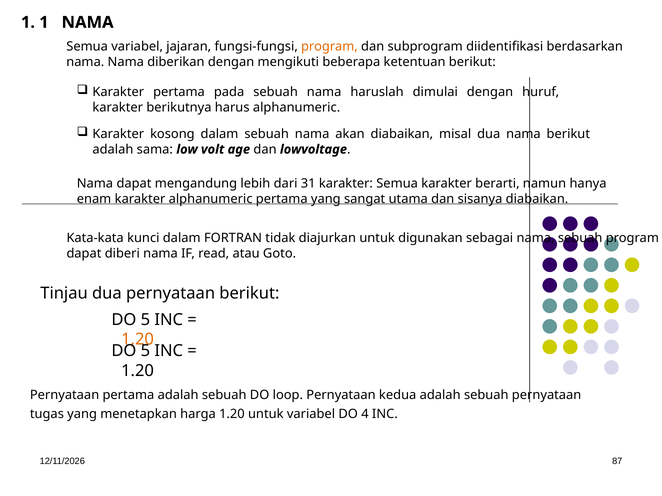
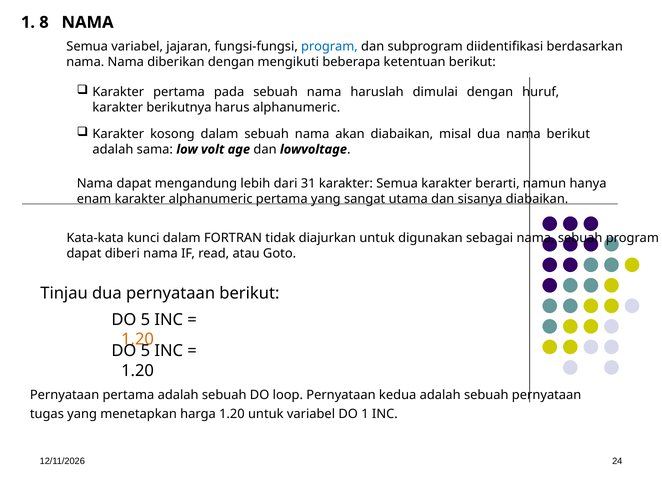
1 1: 1 -> 8 (44, 22)
program colour: orange -> blue (329, 46)
DO 4: 4 -> 1 (365, 415)
87: 87 -> 24 (617, 462)
